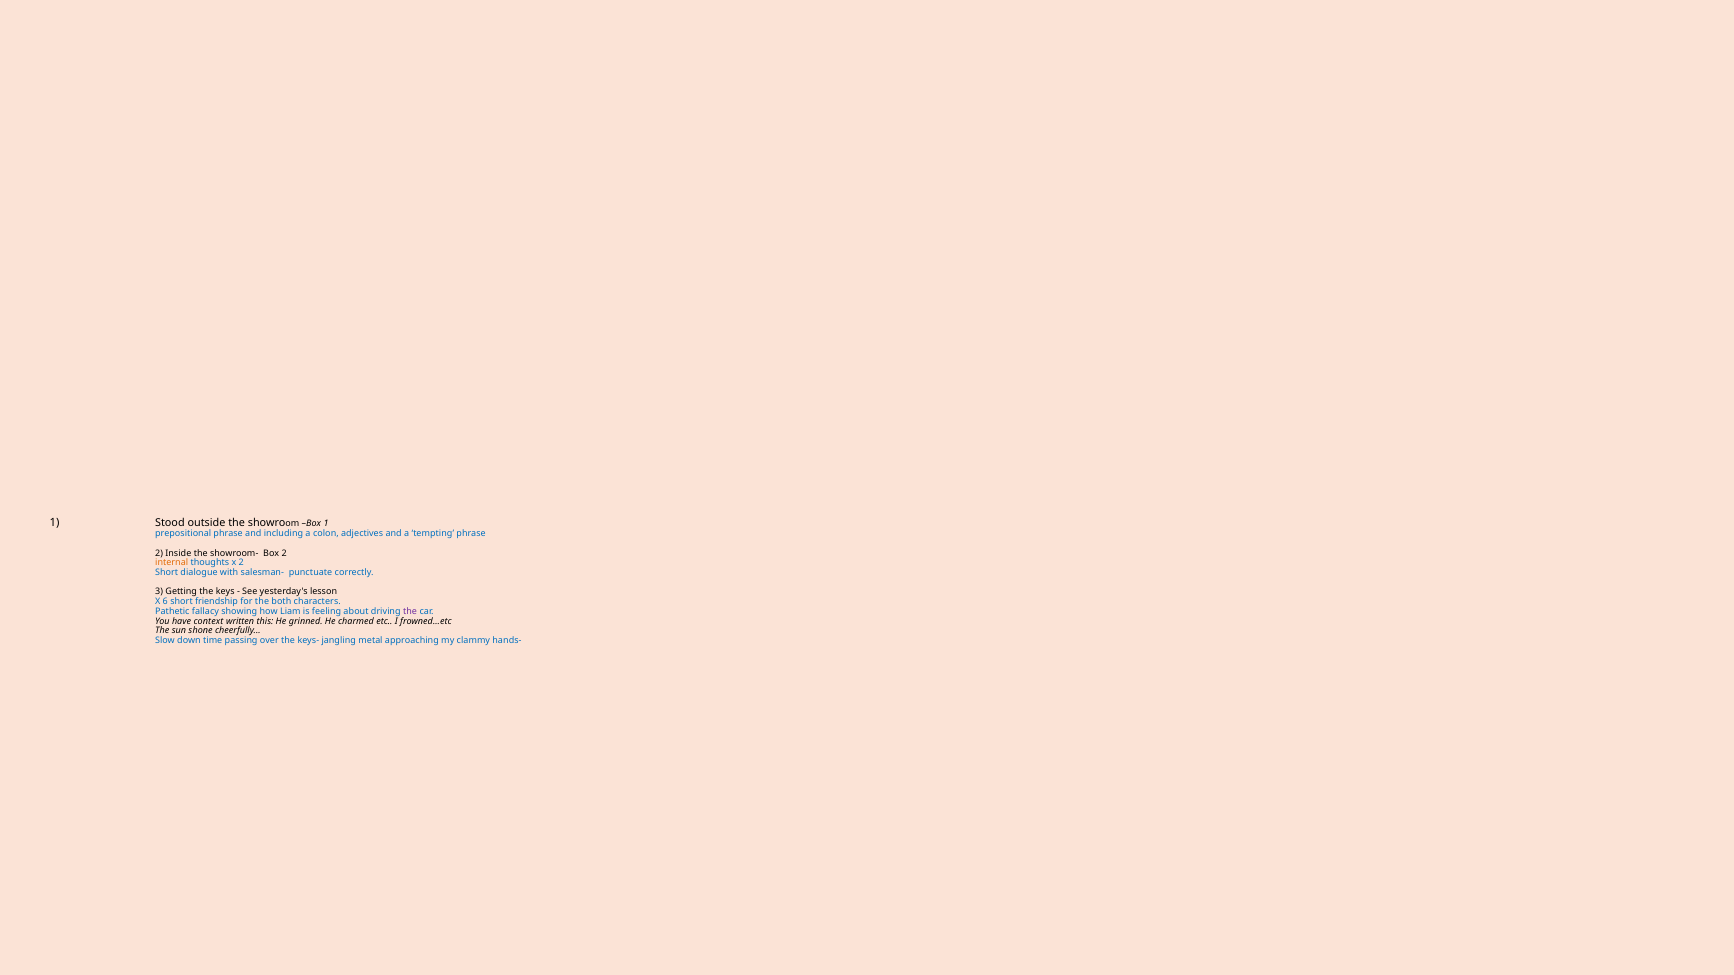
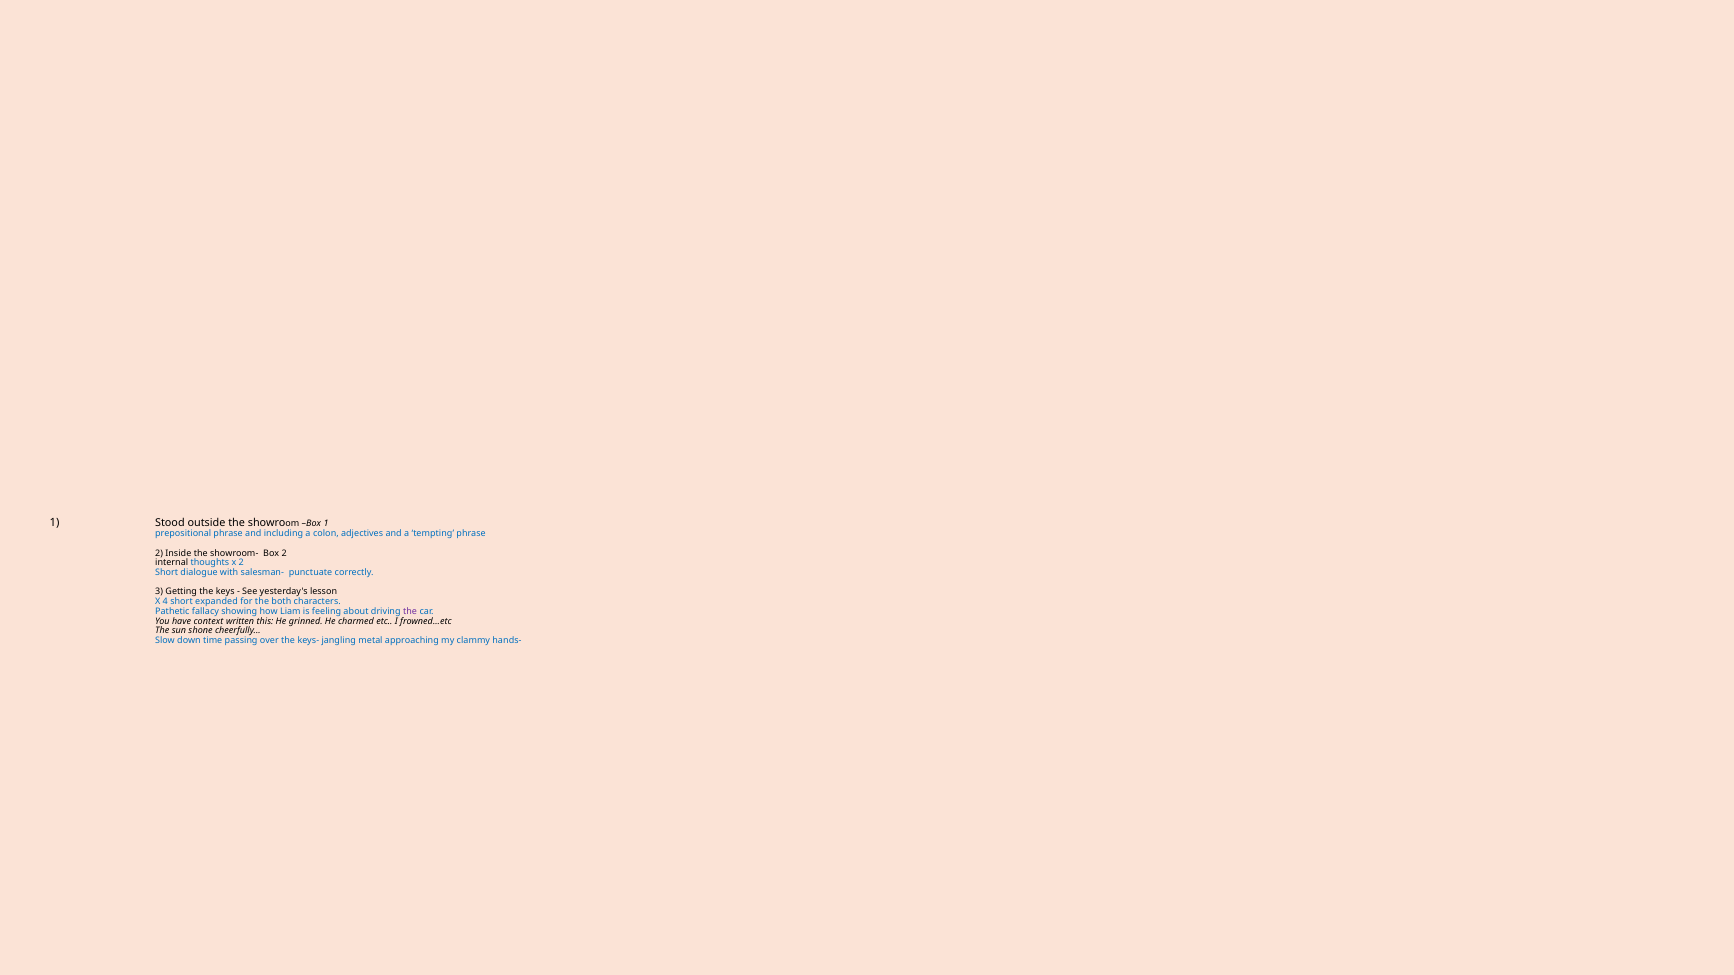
internal colour: orange -> black (172, 563)
6: 6 -> 4 (165, 602)
friendship: friendship -> expanded (216, 602)
